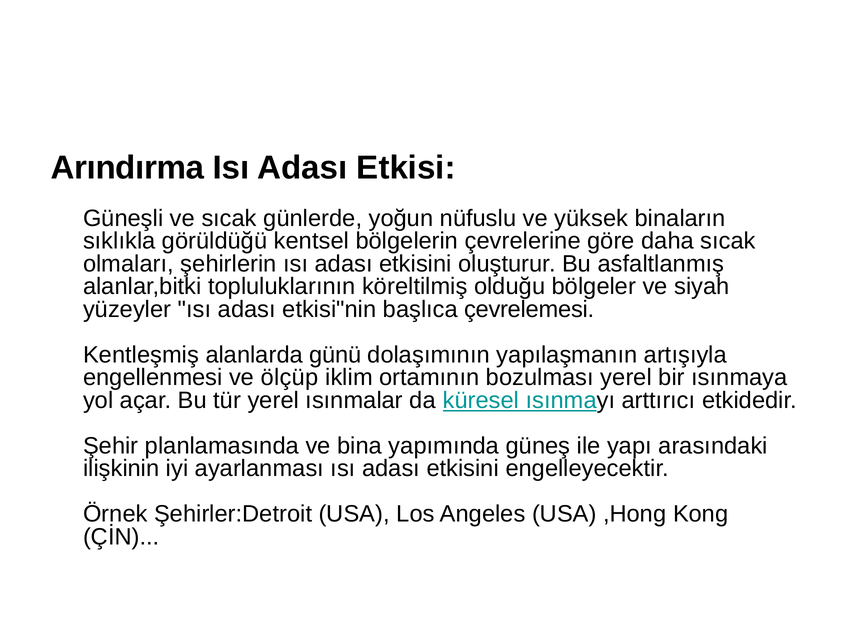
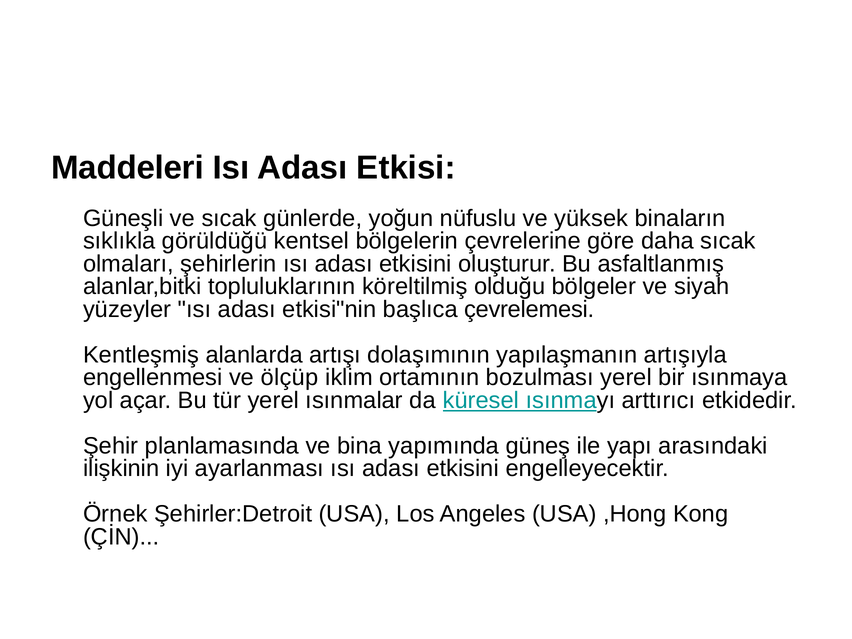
Arındırma: Arındırma -> Maddeleri (127, 168)
günü: günü -> artışı (335, 355)
